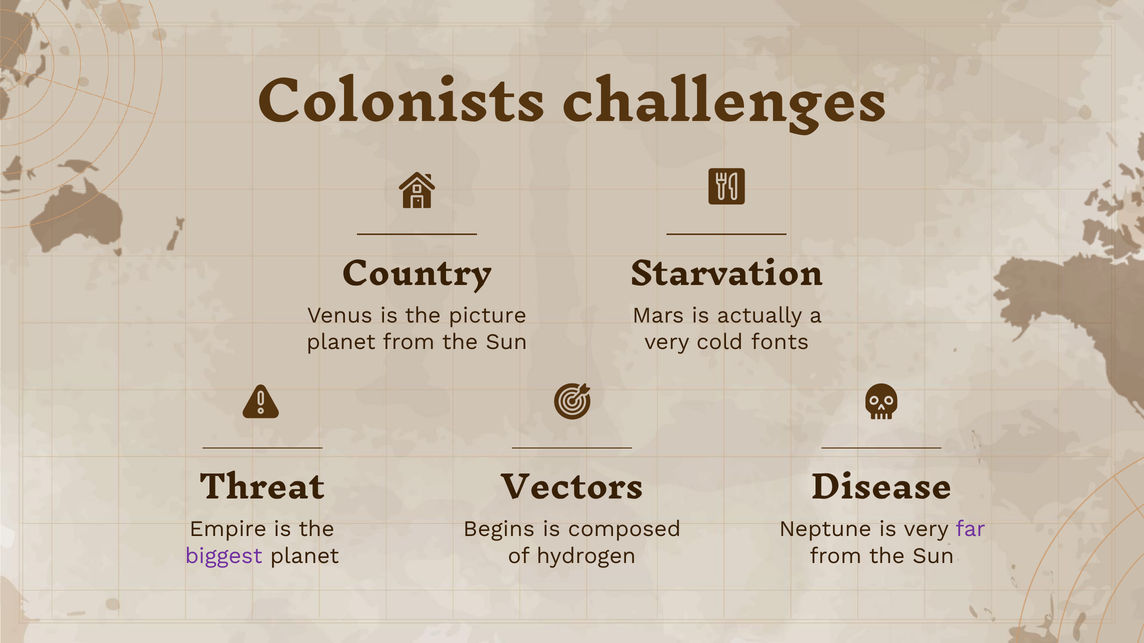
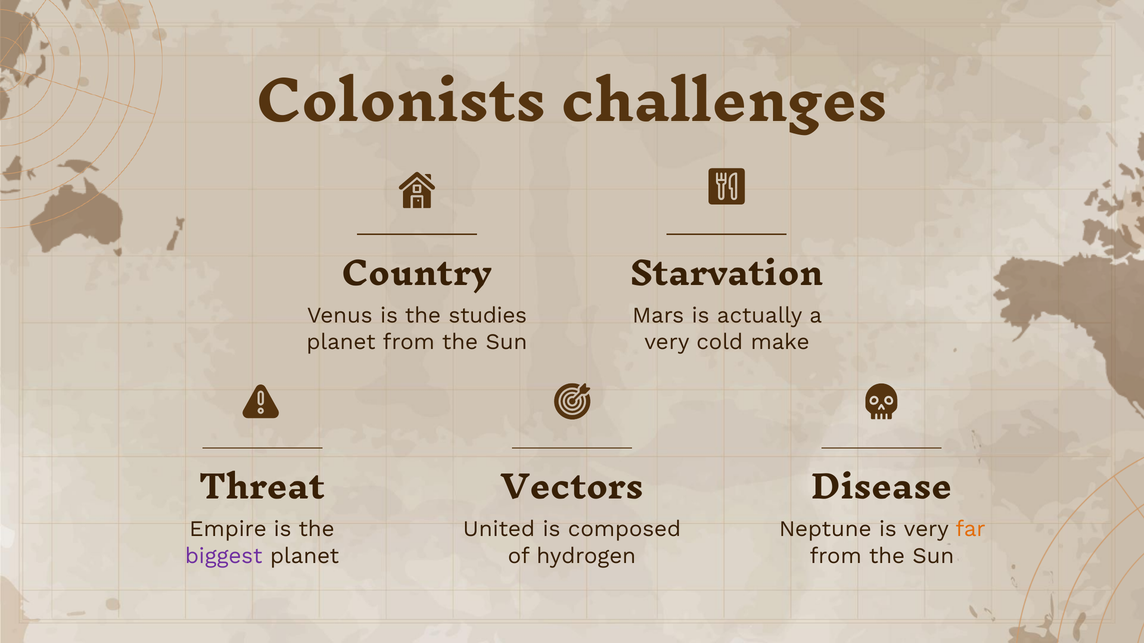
picture: picture -> studies (488, 316)
fonts: fonts -> make (780, 342)
Begins: Begins -> United (499, 529)
far colour: purple -> orange (970, 529)
